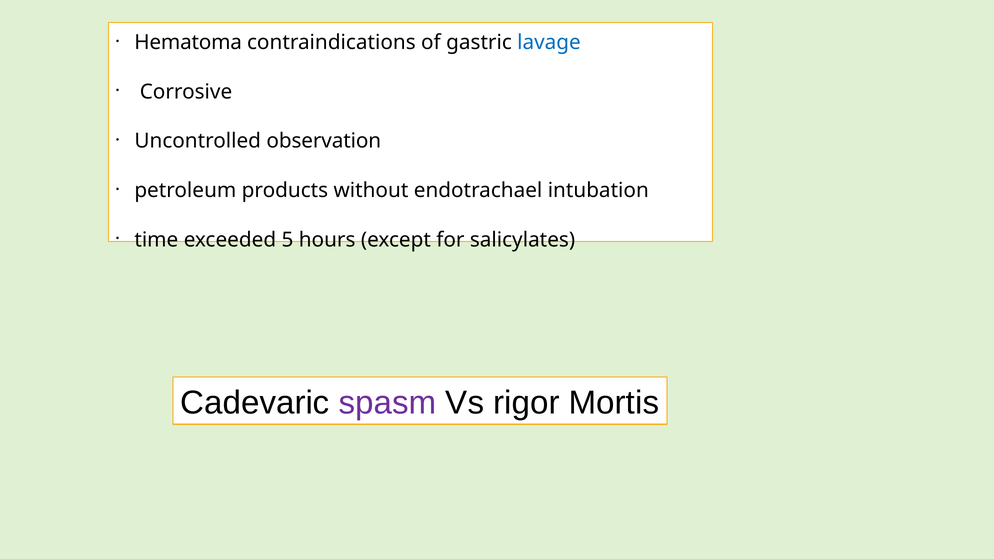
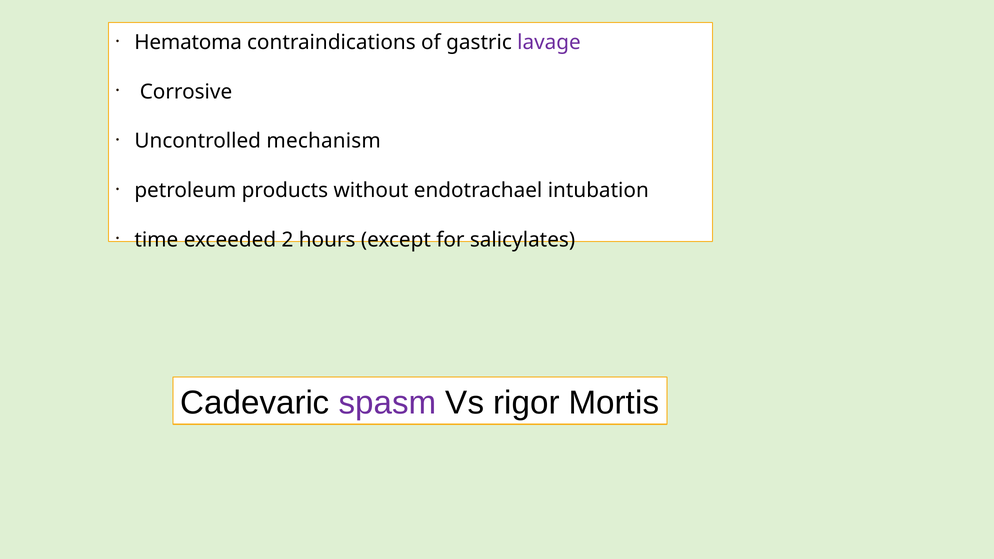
lavage colour: blue -> purple (549, 42)
observation: observation -> mechanism (324, 141)
5: 5 -> 2 (287, 240)
